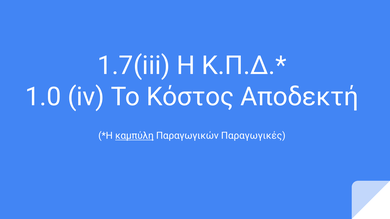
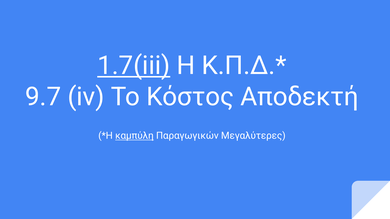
1.7(iii underline: none -> present (134, 66)
1.0: 1.0 -> 9.7 (43, 97)
Παραγωγικές: Παραγωγικές -> Μεγαλύτερες (253, 136)
